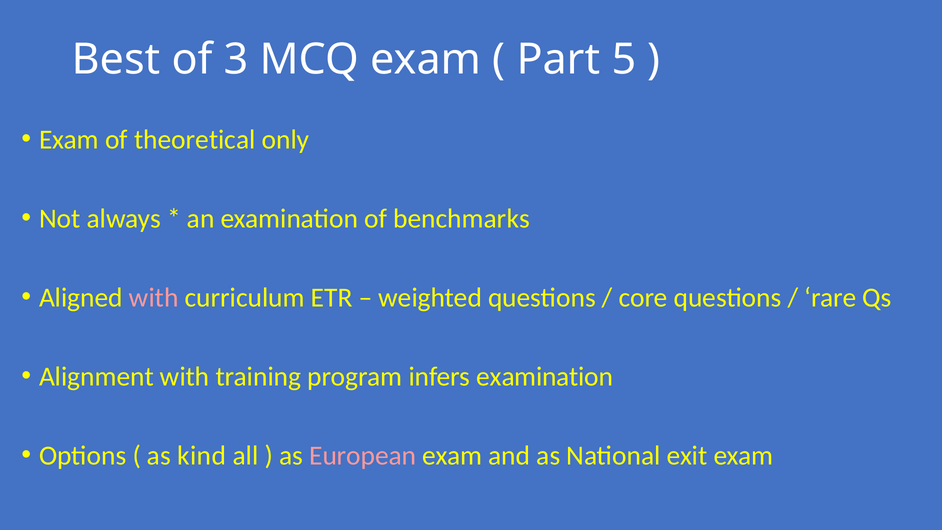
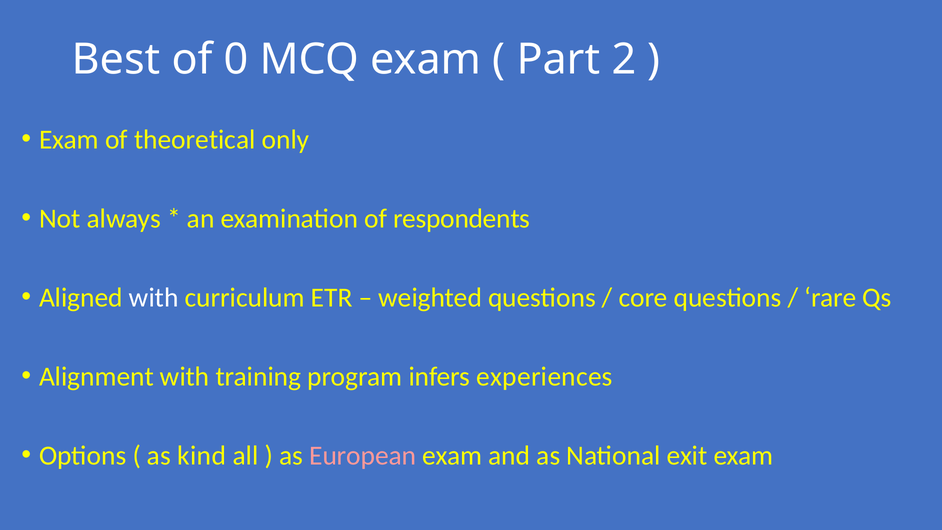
3: 3 -> 0 (236, 59)
5: 5 -> 2 (624, 59)
benchmarks: benchmarks -> respondents (462, 218)
with colour: pink -> white (154, 297)
infers examination: examination -> experiences (545, 376)
